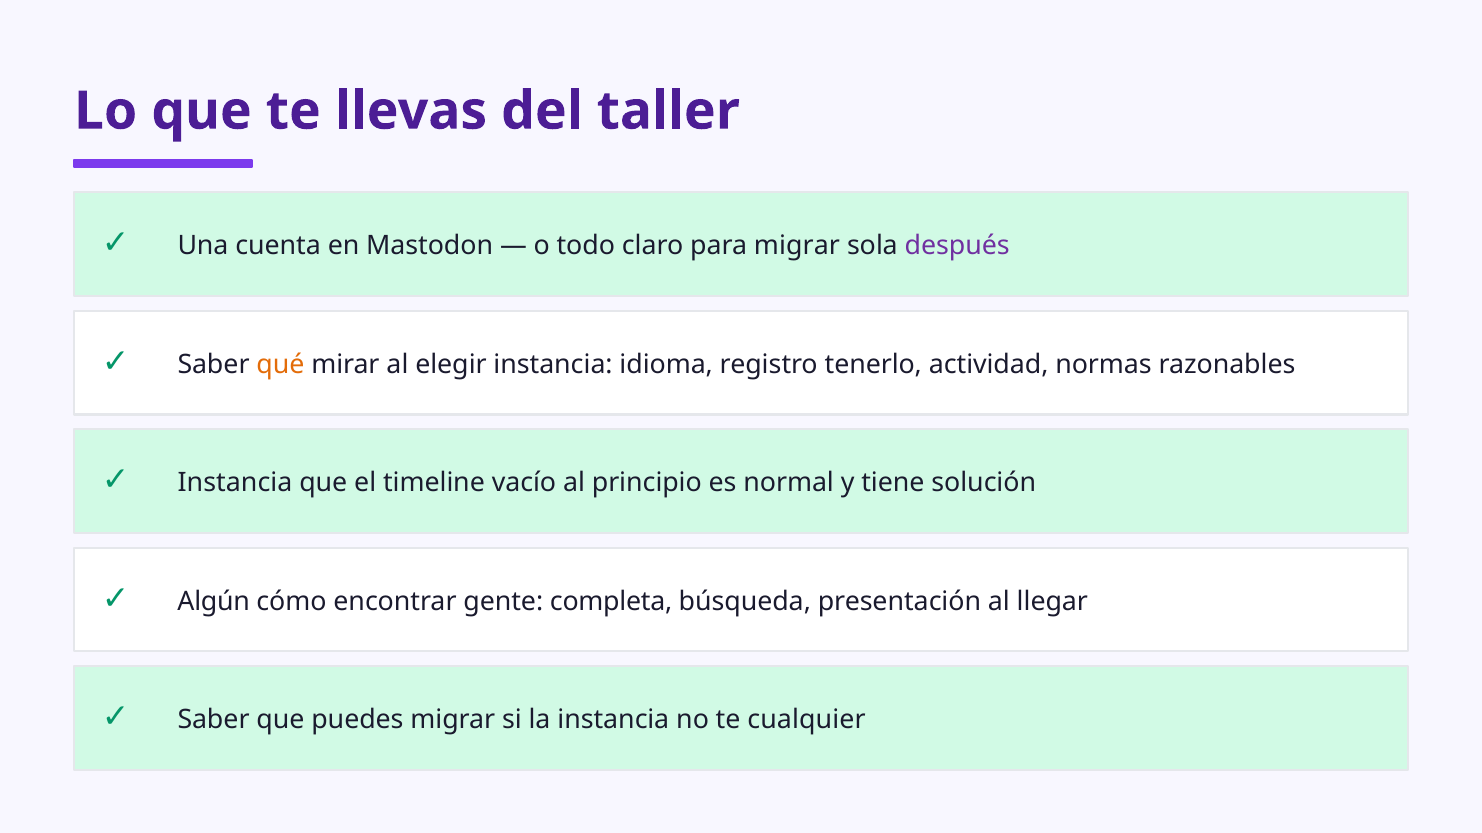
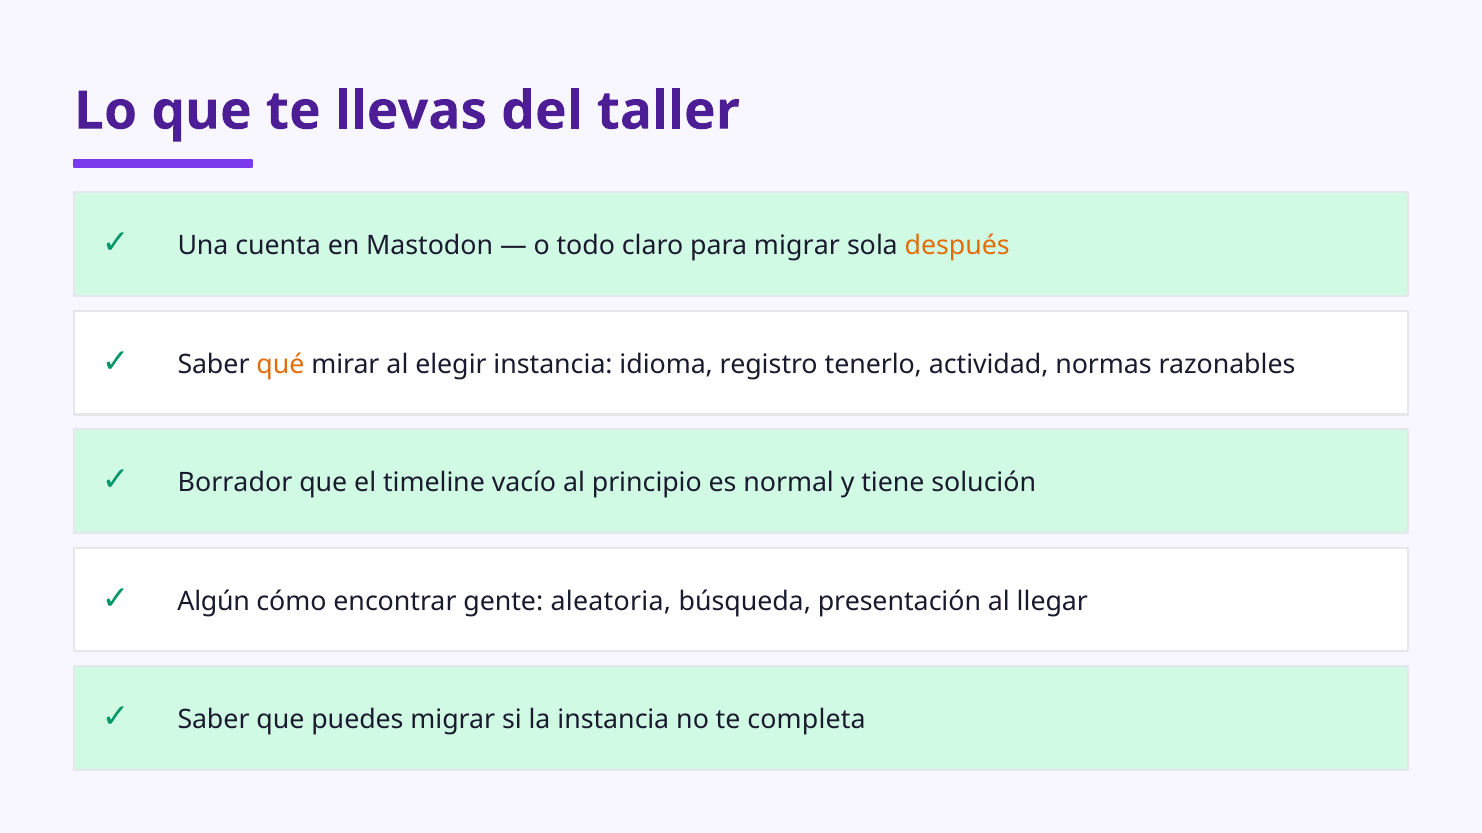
después colour: purple -> orange (957, 246)
Instancia: Instancia -> Borrador (235, 483)
completa: completa -> aleatoria (611, 602)
cualquier: cualquier -> completa (807, 721)
